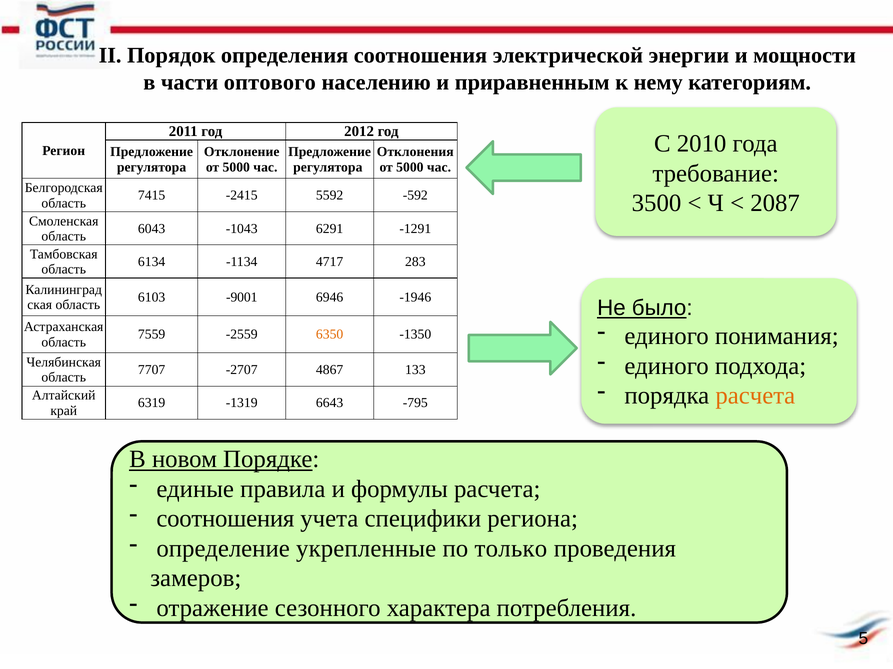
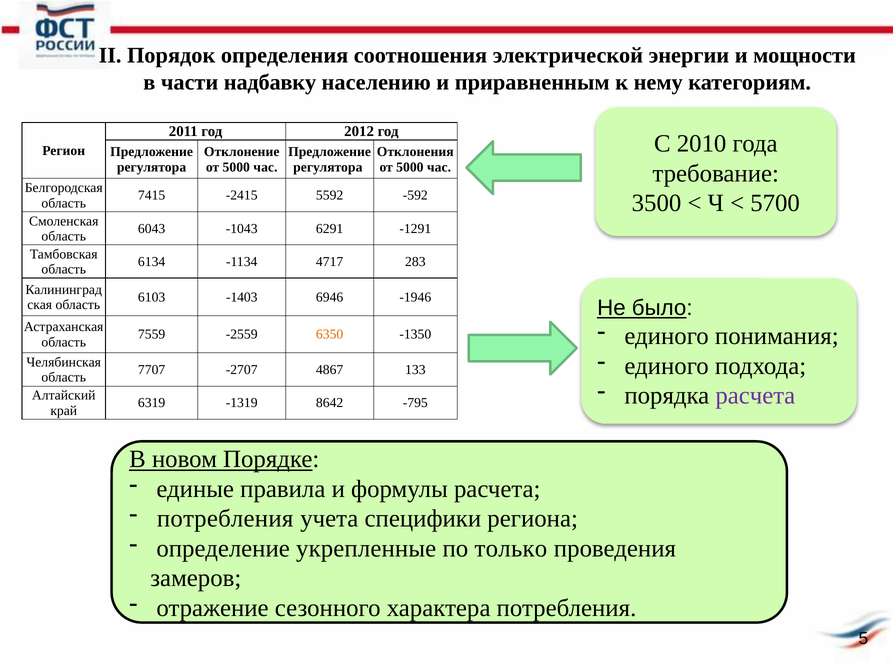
оптового: оптового -> надбавку (270, 82)
2087: 2087 -> 5700 (775, 203)
-9001: -9001 -> -1403 (242, 297)
расчета colour: orange -> purple (755, 396)
6643: 6643 -> 8642 (330, 403)
соотношения: соотношения -> потребления (225, 519)
